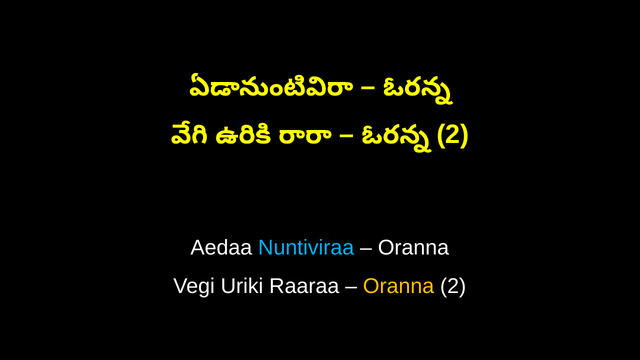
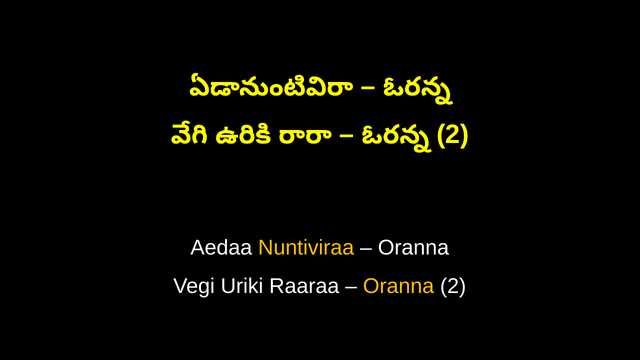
Nuntiviraa colour: light blue -> yellow (306, 248)
